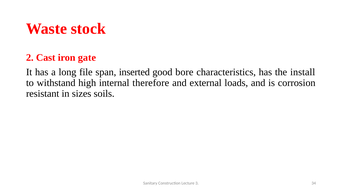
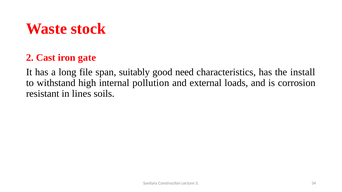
inserted: inserted -> suitably (134, 72)
bore: bore -> need (184, 72)
therefore: therefore -> pollution (151, 83)
sizes: sizes -> lines (82, 94)
